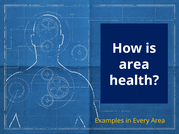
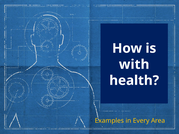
area: area -> with (134, 65)
